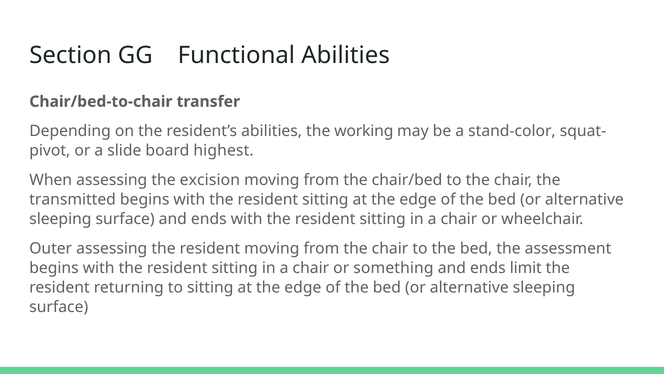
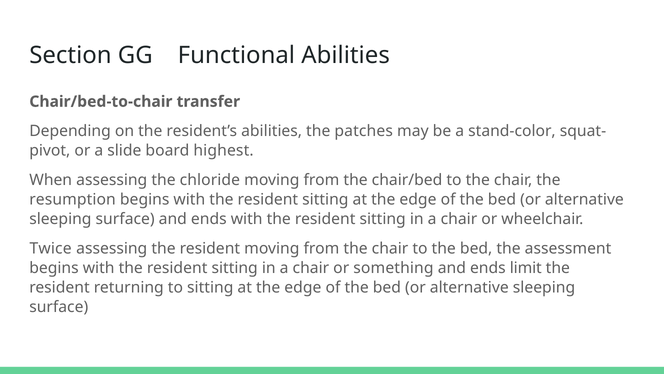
working: working -> patches (364, 131)
excision: excision -> chloride (210, 180)
transmitted: transmitted -> resumption (73, 199)
Outer: Outer -> Twice (51, 248)
